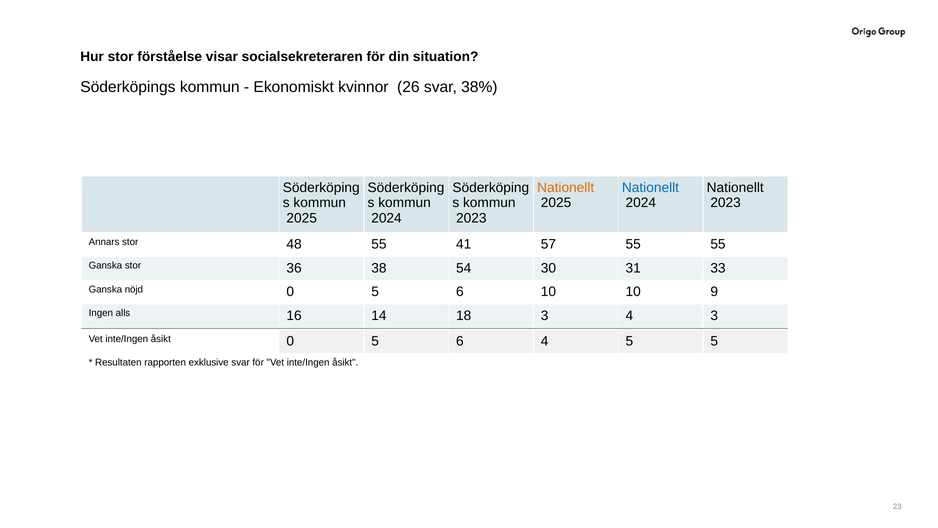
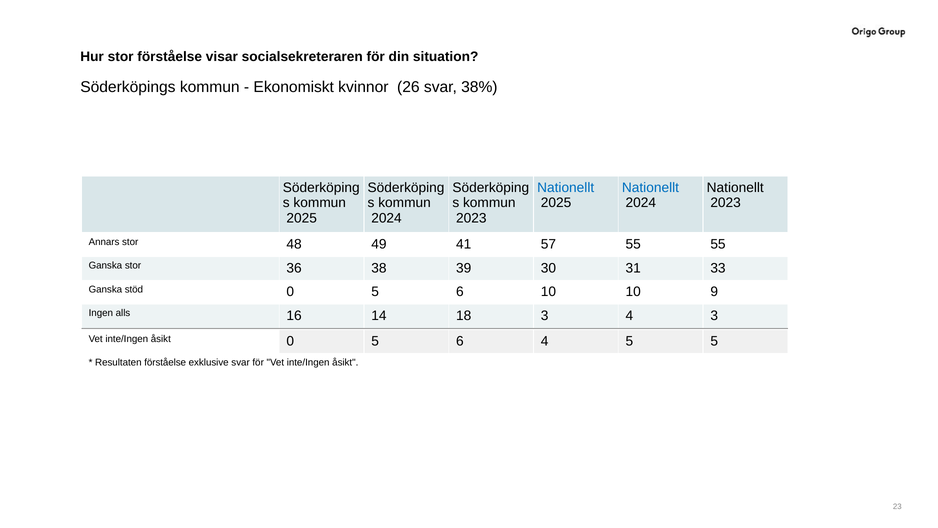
Nationellt colour: orange -> blue (566, 187)
48 55: 55 -> 49 (379, 244)
54: 54 -> 39 (464, 268)
nöjd: nöjd -> stöd (134, 289)
Resultaten rapporten: rapporten -> förståelse (165, 362)
